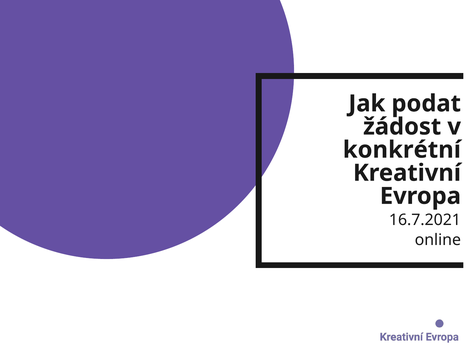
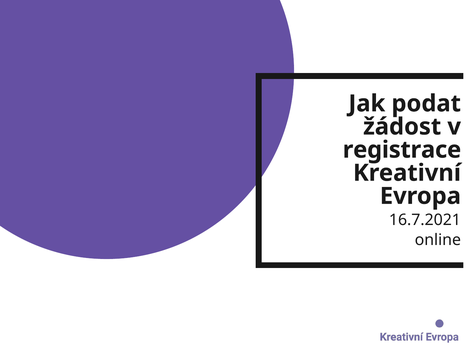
konkrétní: konkrétní -> registrace (402, 150)
